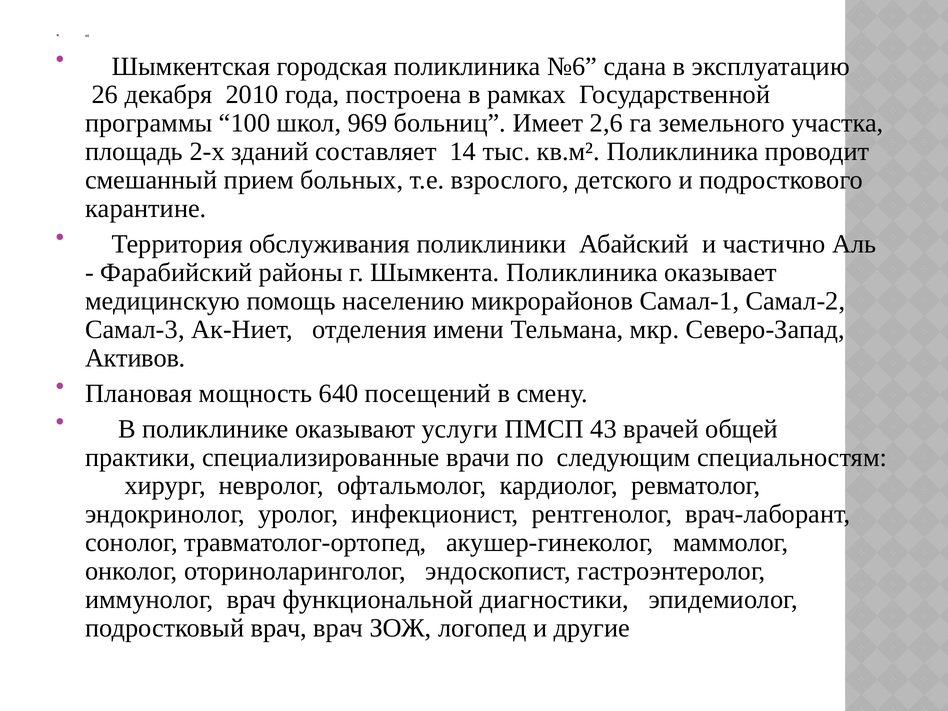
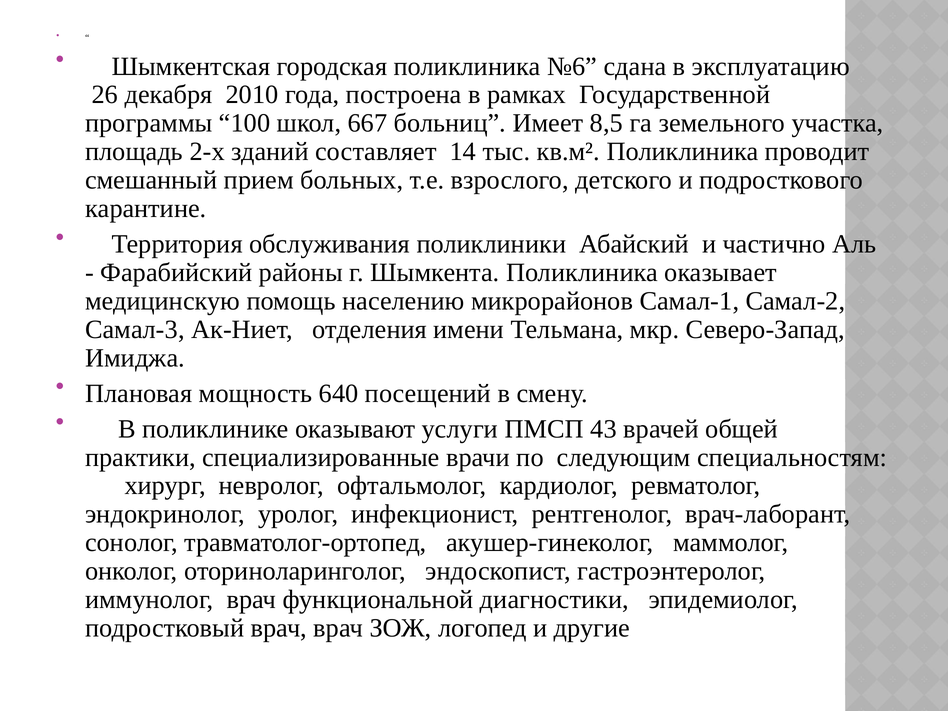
969: 969 -> 667 (368, 123)
2,6: 2,6 -> 8,5 (606, 123)
Активов: Активов -> Имиджа (135, 358)
